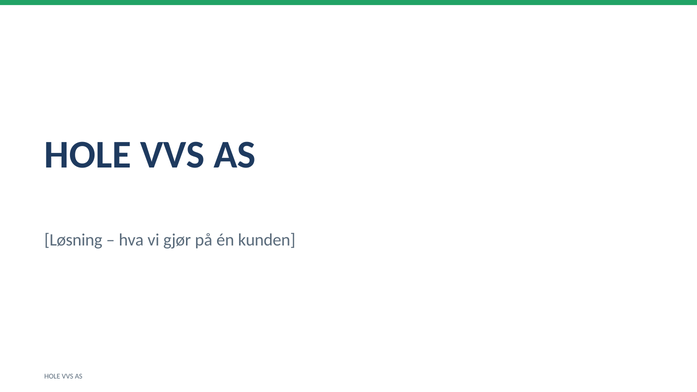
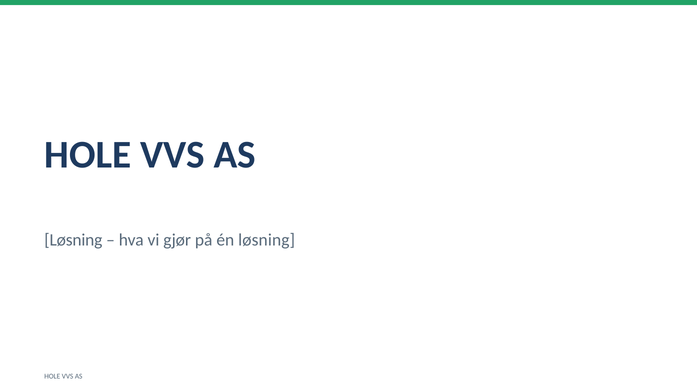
én kunden: kunden -> løsning (267, 240)
